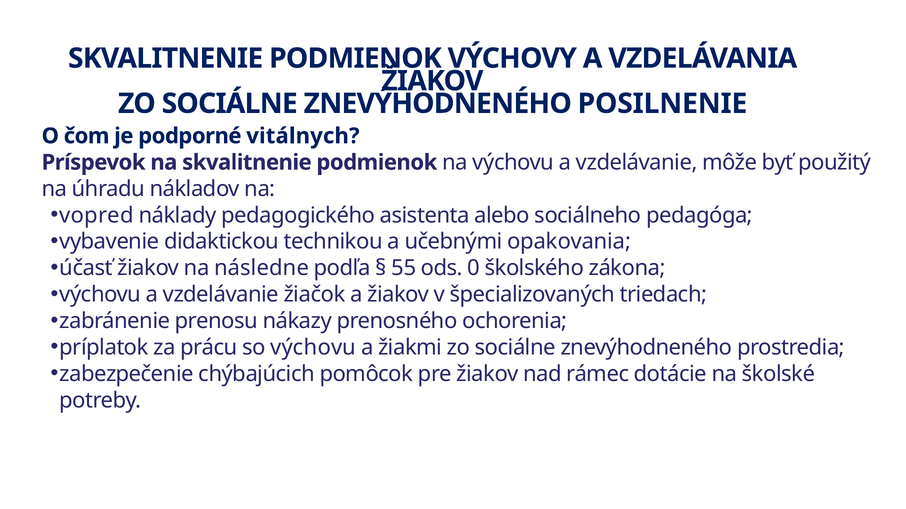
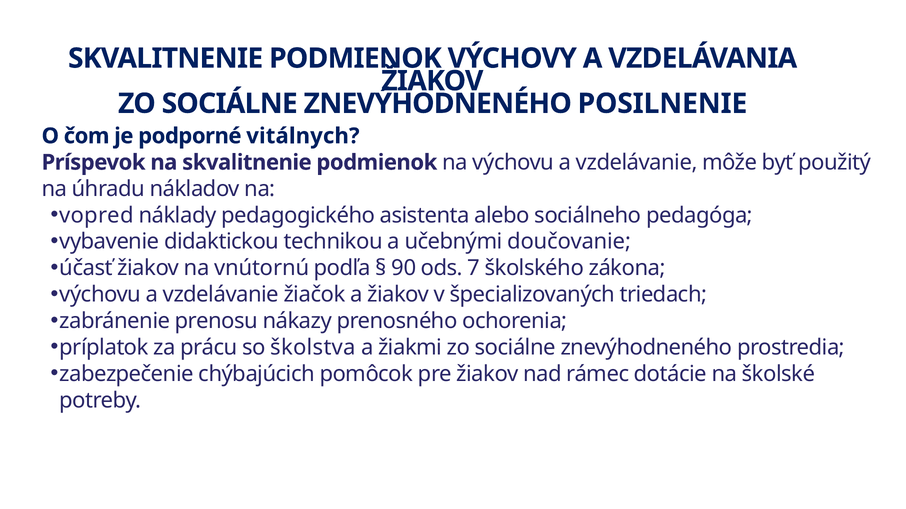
opakovania: opakovania -> doučovanie (569, 242)
následne: následne -> vnútornú (262, 268)
55: 55 -> 90 (404, 268)
0: 0 -> 7 (474, 268)
so výchovu: výchovu -> školstva (313, 348)
